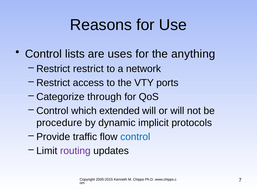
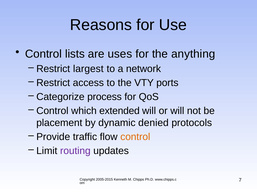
Restrict restrict: restrict -> largest (88, 69)
through: through -> process (105, 97)
procedure: procedure -> placement (59, 123)
implicit: implicit -> denied (153, 123)
control colour: blue -> orange (135, 137)
